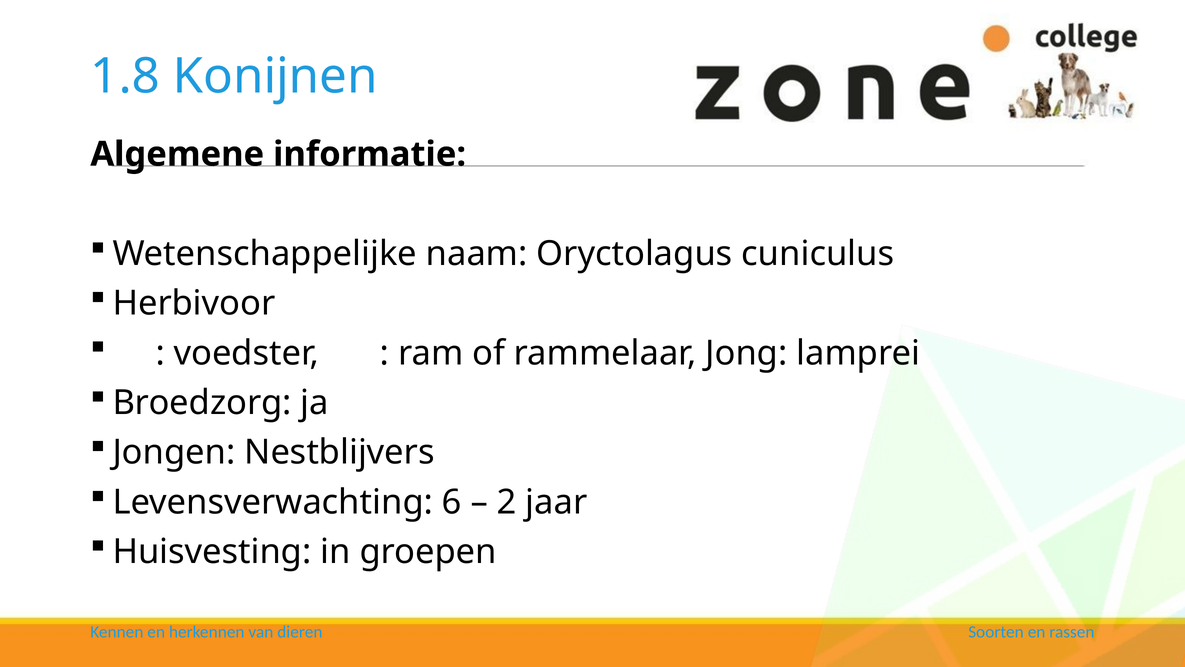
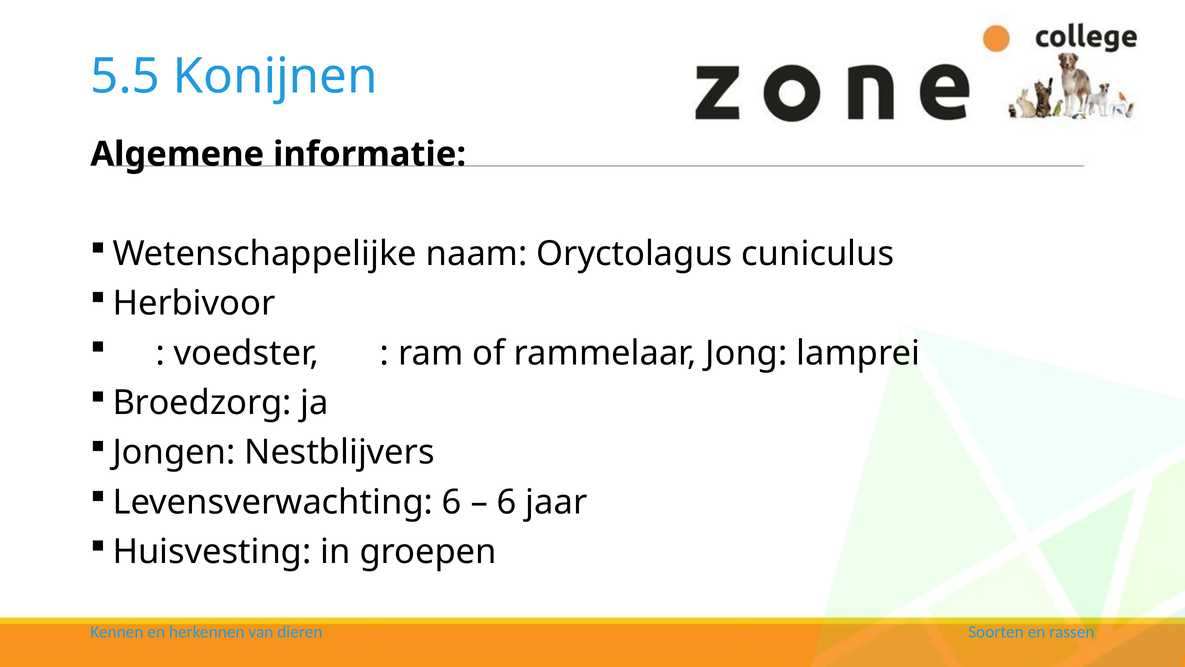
1.8: 1.8 -> 5.5 (125, 77)
2: 2 -> 6 (507, 502)
